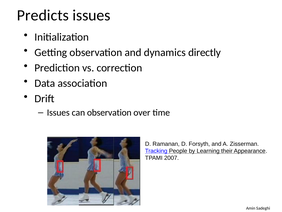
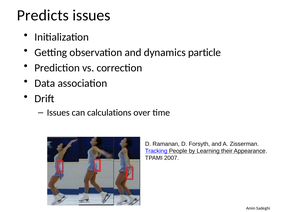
directly: directly -> particle (205, 52)
can observation: observation -> calculations (109, 112)
